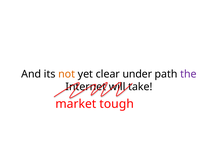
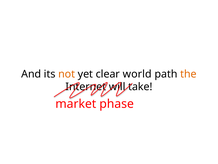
under: under -> world (137, 74)
the colour: purple -> orange (188, 74)
tough: tough -> phase (117, 104)
